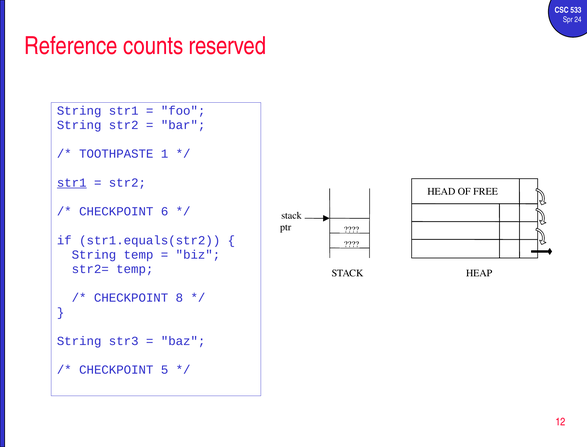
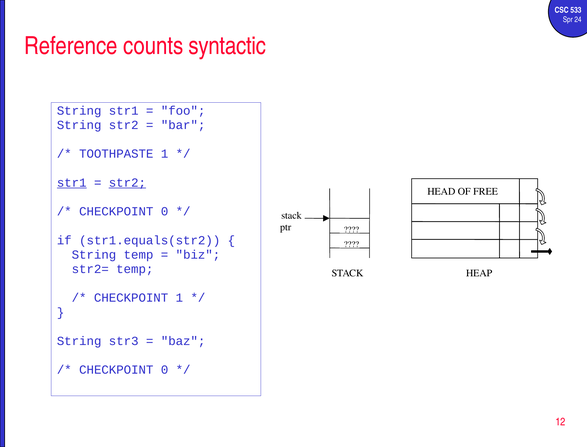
reserved: reserved -> syntactic (227, 46)
str2 underline: none -> present (127, 183)
6: 6 -> 0 (165, 212)
CHECKPOINT 8: 8 -> 1 (179, 298)
5: 5 -> 0 (165, 370)
